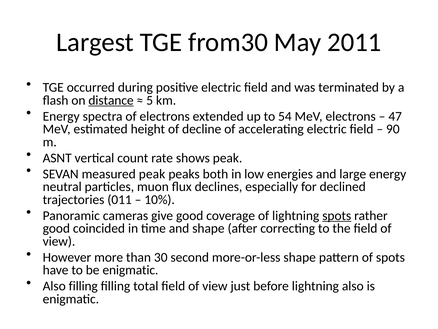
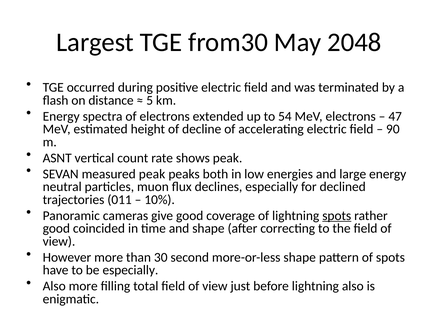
2011: 2011 -> 2048 (354, 42)
distance underline: present -> none (111, 100)
be enigmatic: enigmatic -> especially (130, 270)
Also filling: filling -> more (83, 286)
